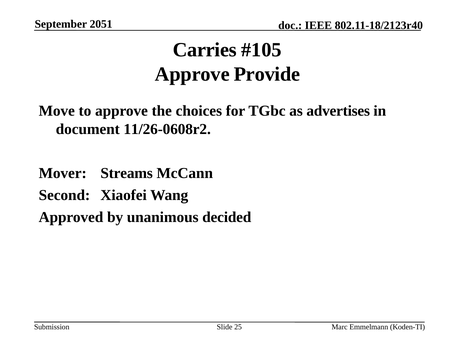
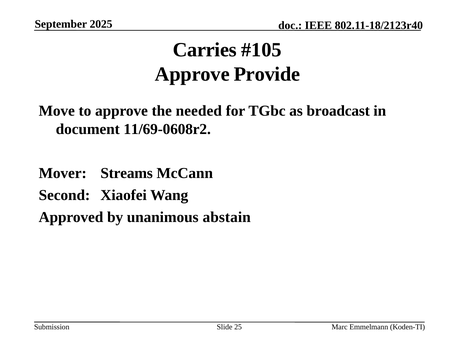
2051: 2051 -> 2025 (101, 24)
choices: choices -> needed (199, 111)
advertises: advertises -> broadcast (338, 111)
11/26-0608r2: 11/26-0608r2 -> 11/69-0608r2 (167, 129)
decided: decided -> abstain (227, 217)
